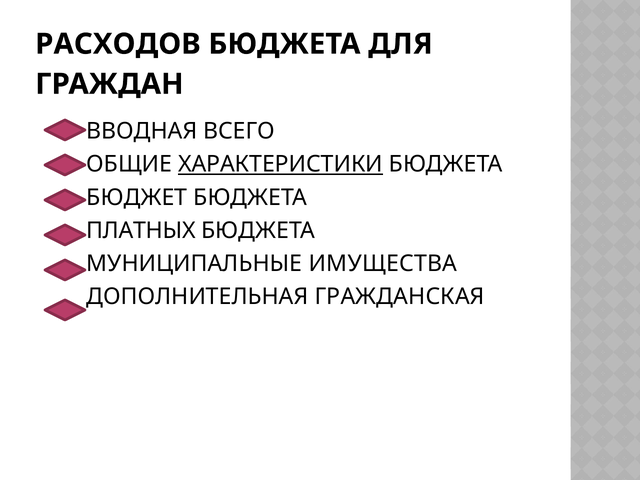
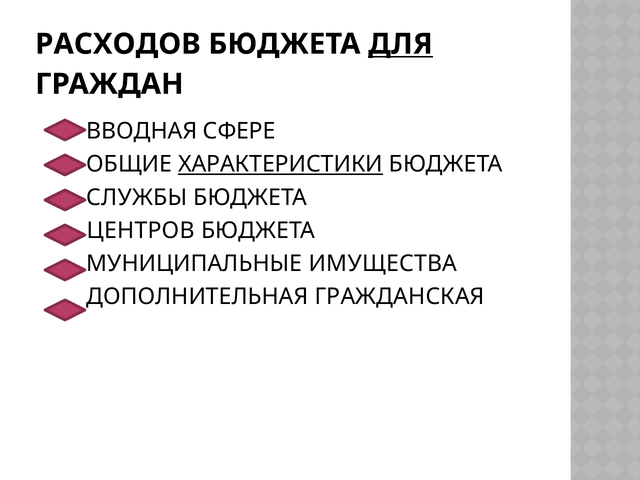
ДЛЯ underline: none -> present (400, 44)
ВСЕГО: ВСЕГО -> СФЕРЕ (239, 131)
БЮДЖЕТ: БЮДЖЕТ -> СЛУЖБЫ (137, 197)
ПЛАТНЫХ: ПЛАТНЫХ -> ЦЕНТРОВ (141, 230)
